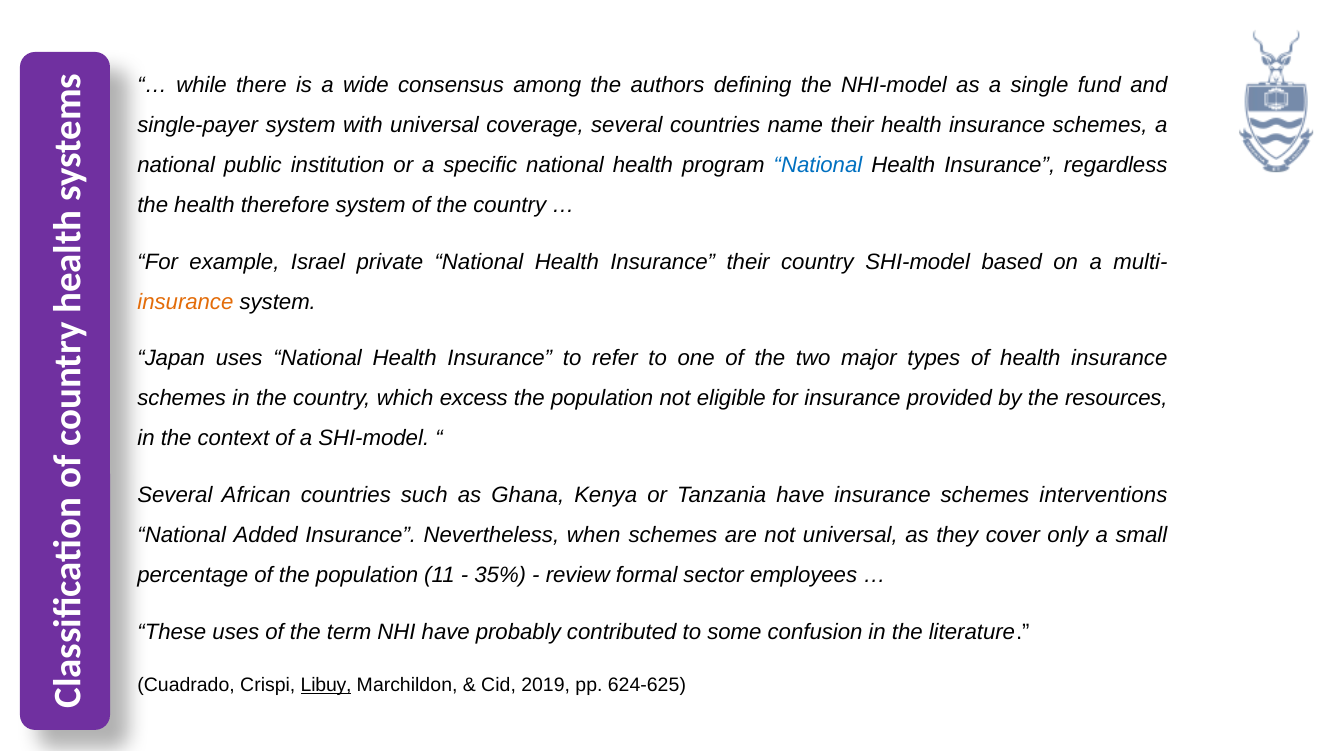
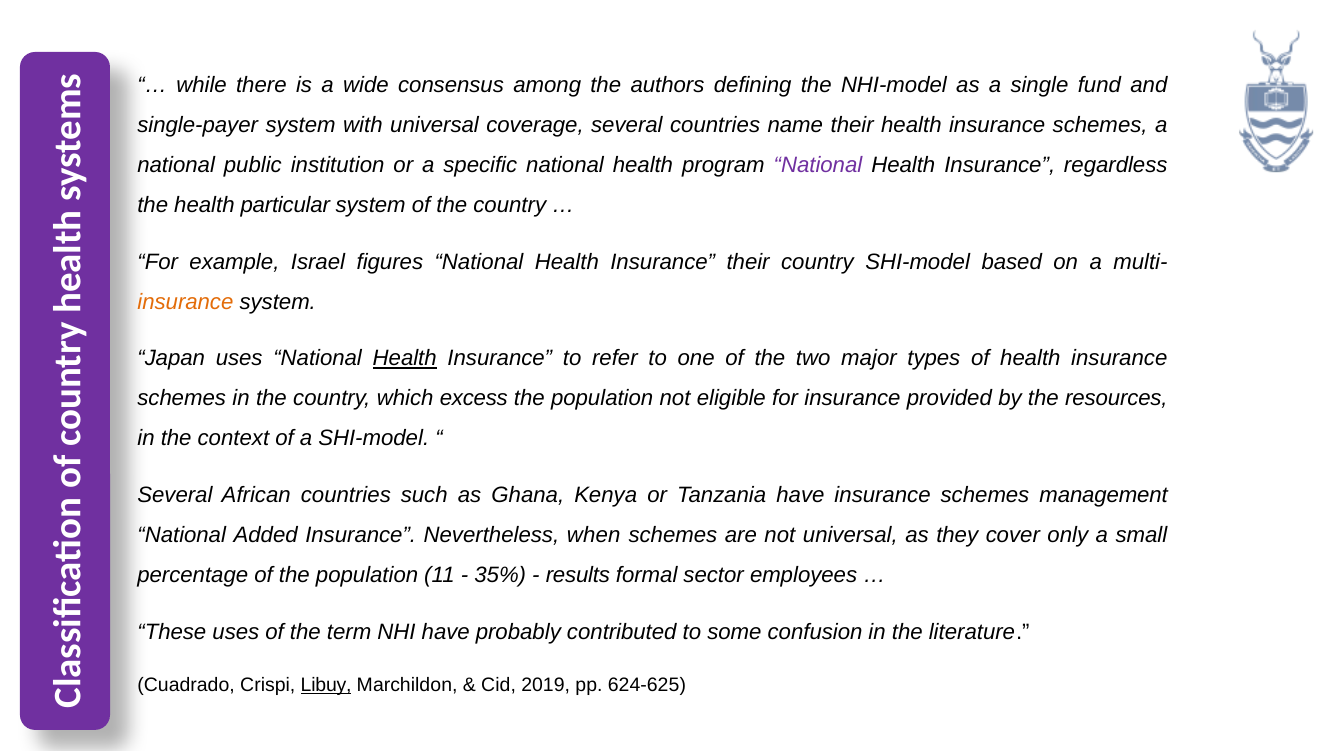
National colour: blue -> purple (818, 165)
therefore: therefore -> particular (285, 205)
private: private -> figures (390, 262)
Health underline: none -> present (405, 358)
interventions: interventions -> management (1104, 495)
review: review -> results (578, 575)
